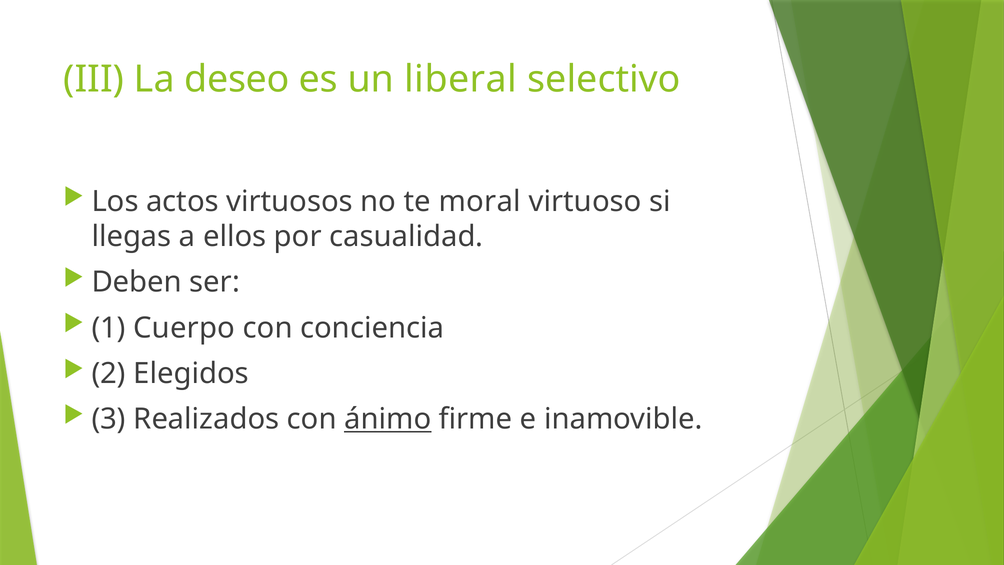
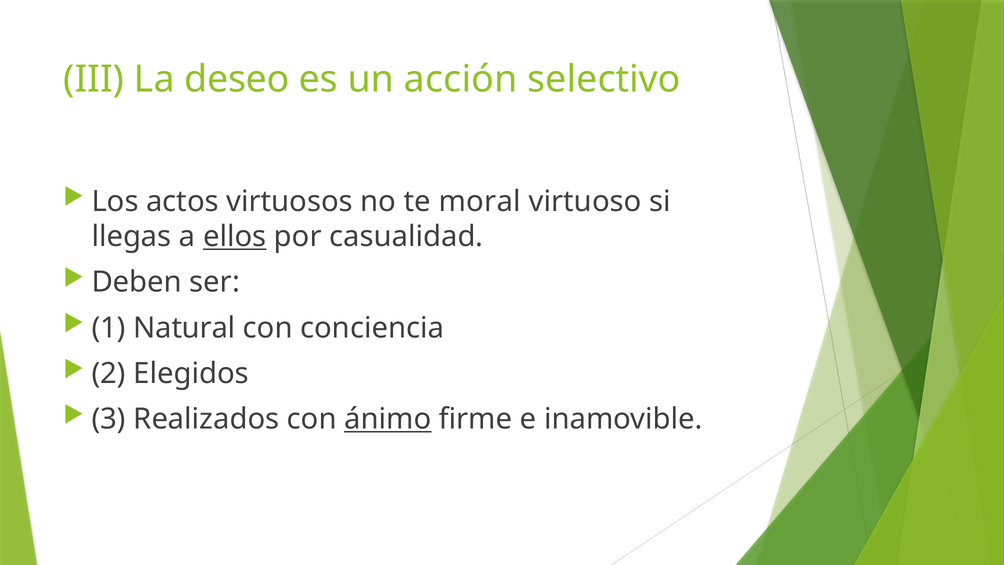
liberal: liberal -> acción (461, 79)
ellos underline: none -> present (235, 236)
Cuerpo: Cuerpo -> Natural (184, 328)
